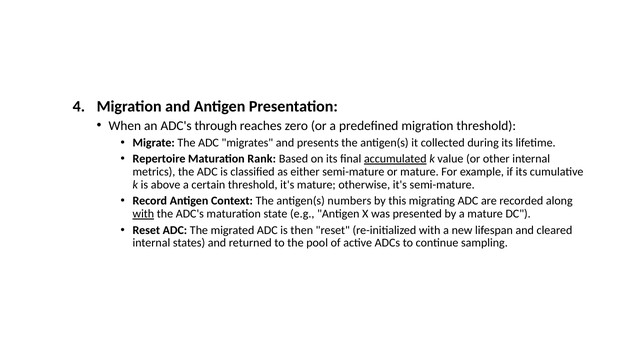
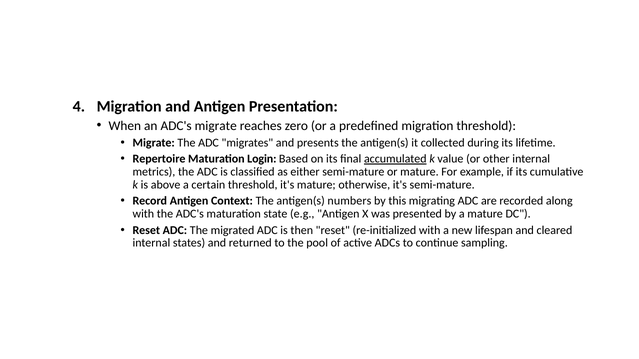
ADC's through: through -> migrate (216, 126)
Rank: Rank -> Login (262, 159)
with underline: present -> none (143, 214)
